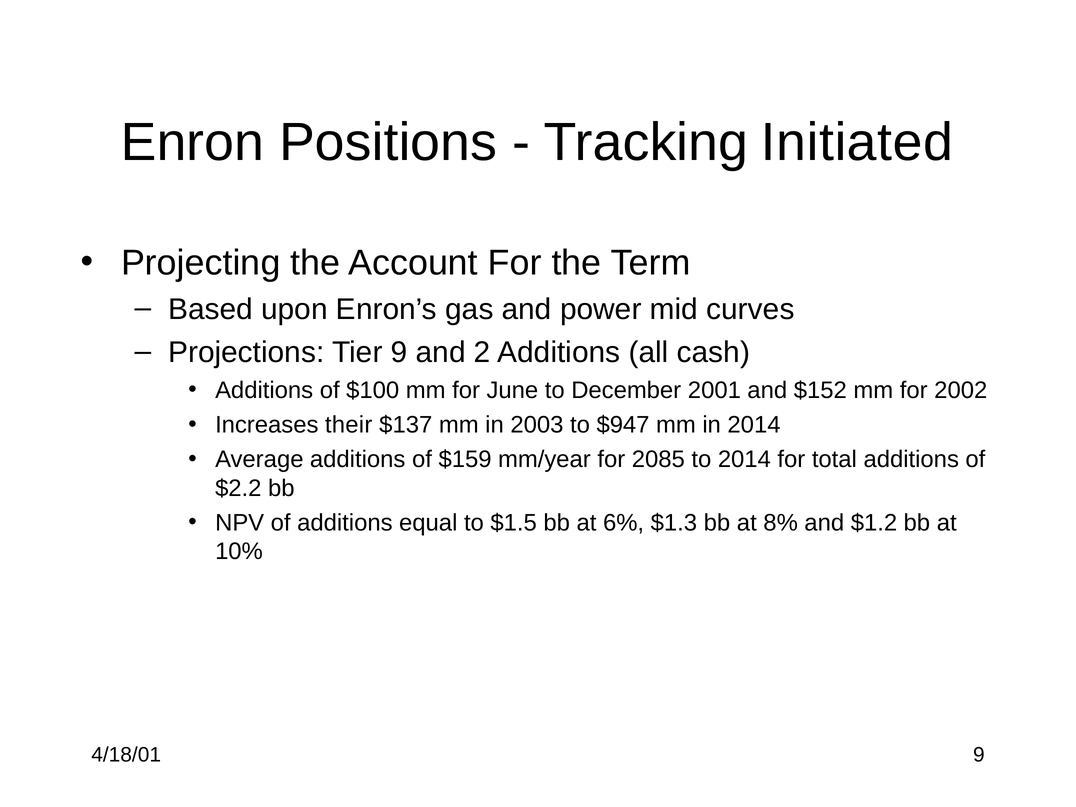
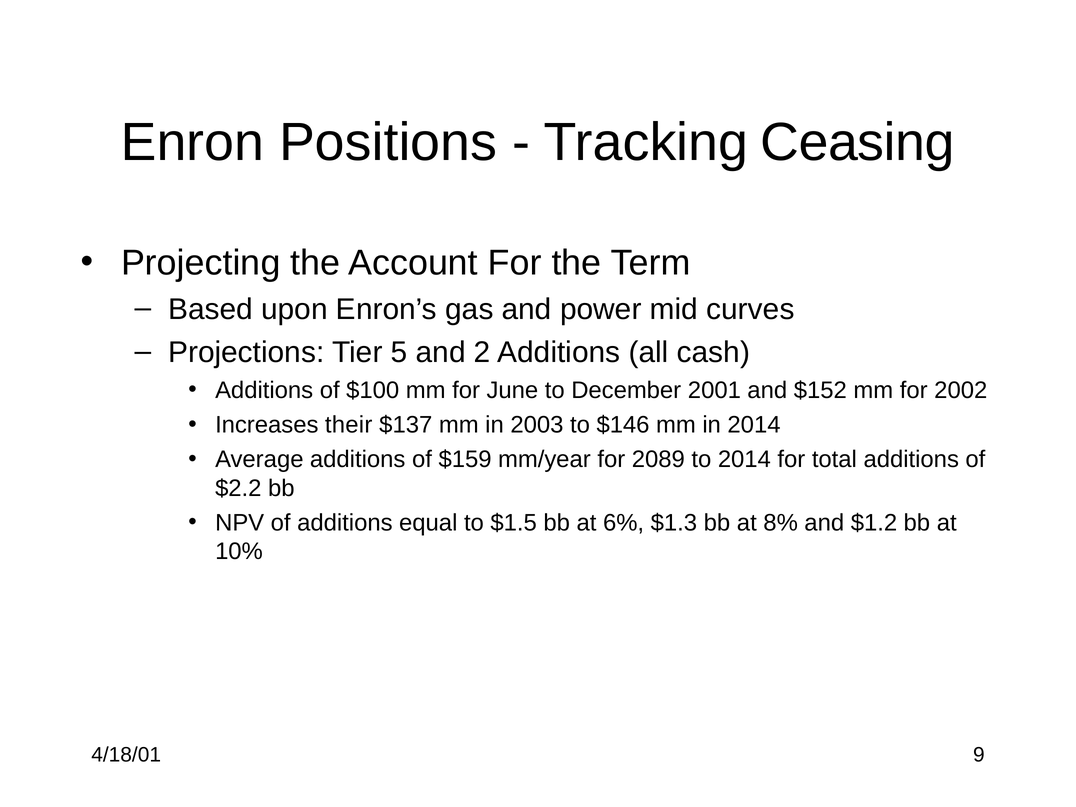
Initiated: Initiated -> Ceasing (857, 143)
Tier 9: 9 -> 5 (399, 353)
$947: $947 -> $146 (623, 425)
2085: 2085 -> 2089 (658, 460)
